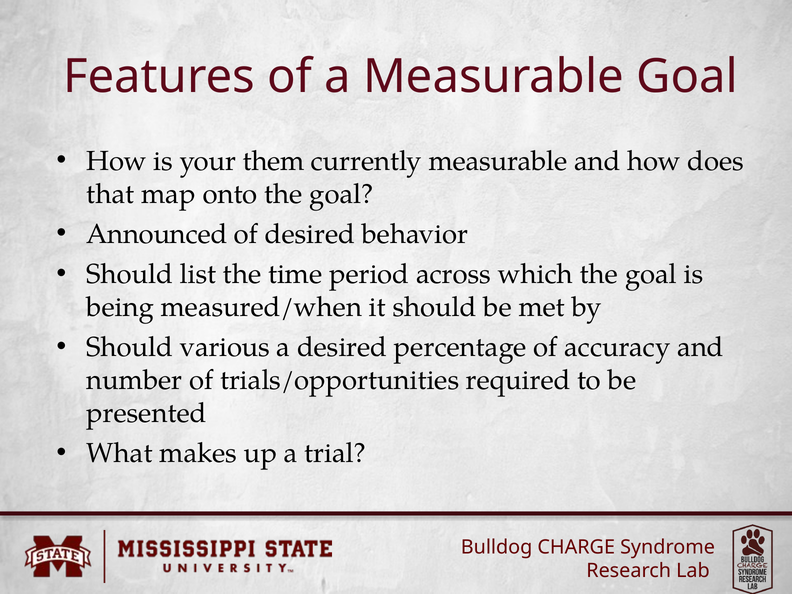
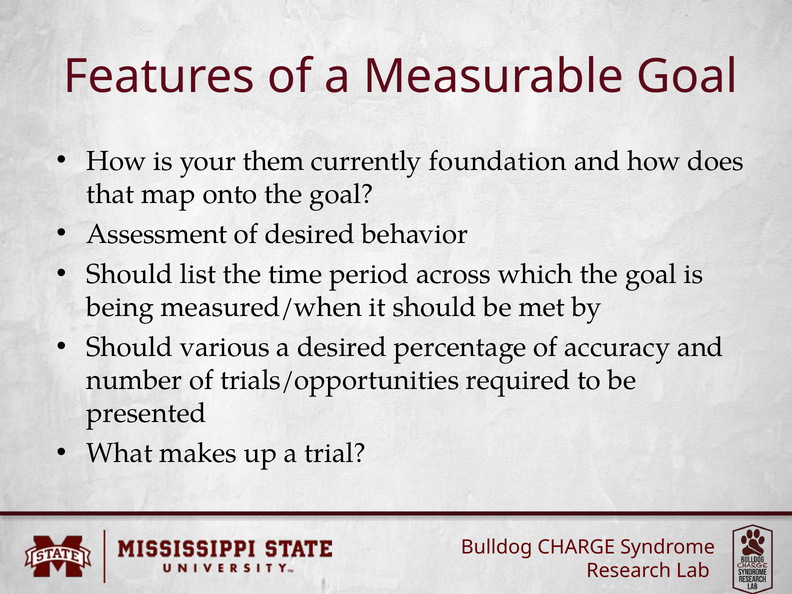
currently measurable: measurable -> foundation (498, 161)
Announced: Announced -> Assessment (157, 234)
